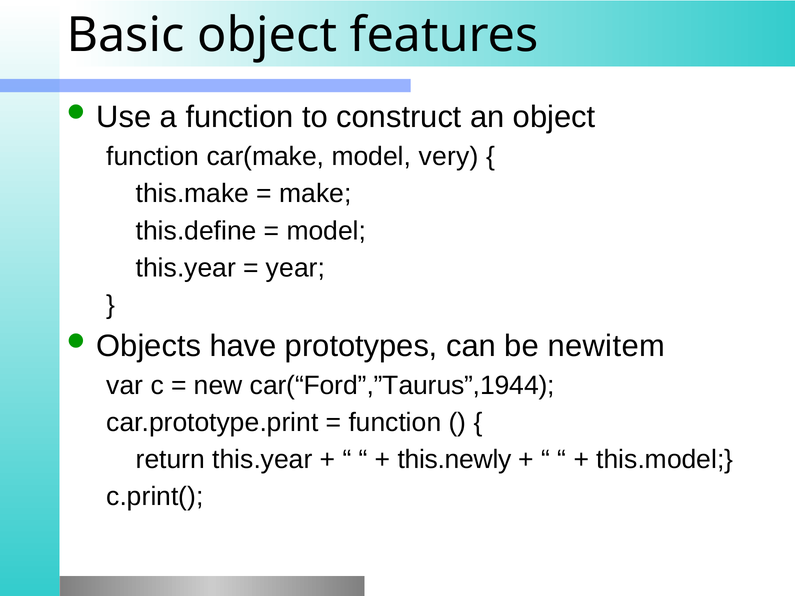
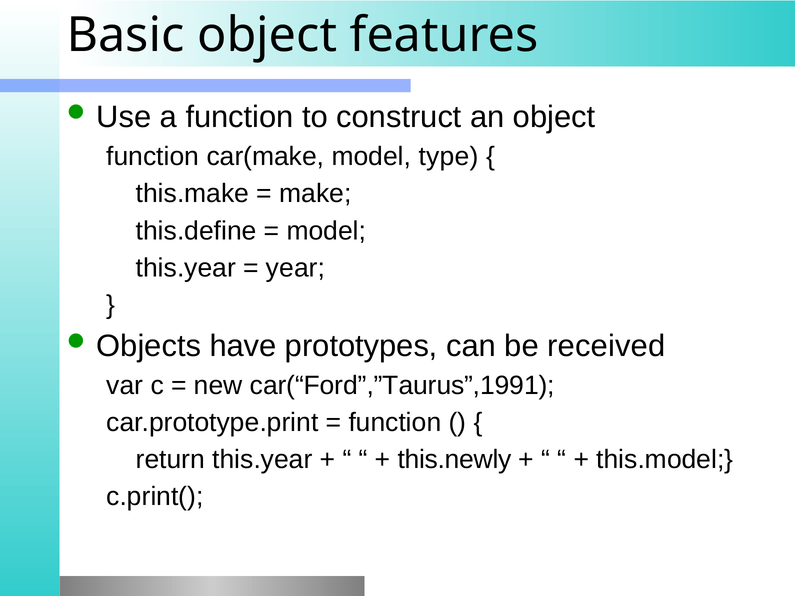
very: very -> type (449, 157)
newitem: newitem -> received (606, 346)
car(“Ford”,”Taurus”,1944: car(“Ford”,”Taurus”,1944 -> car(“Ford”,”Taurus”,1991 (402, 385)
